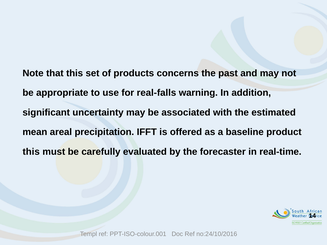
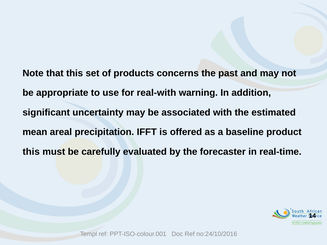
real-falls: real-falls -> real-with (156, 93)
